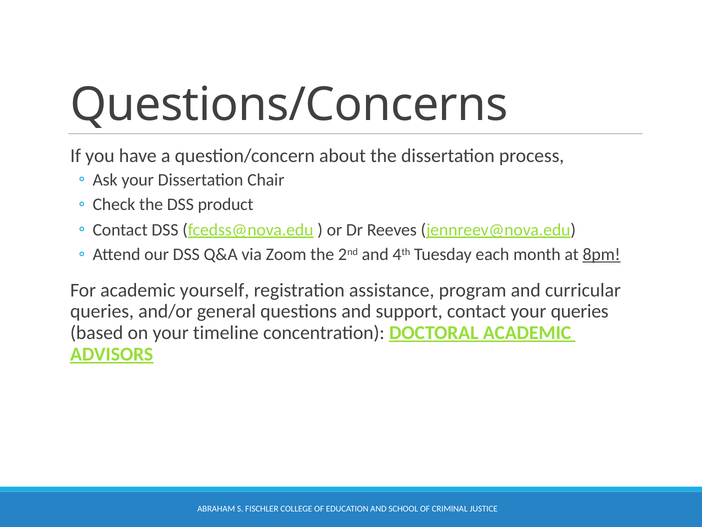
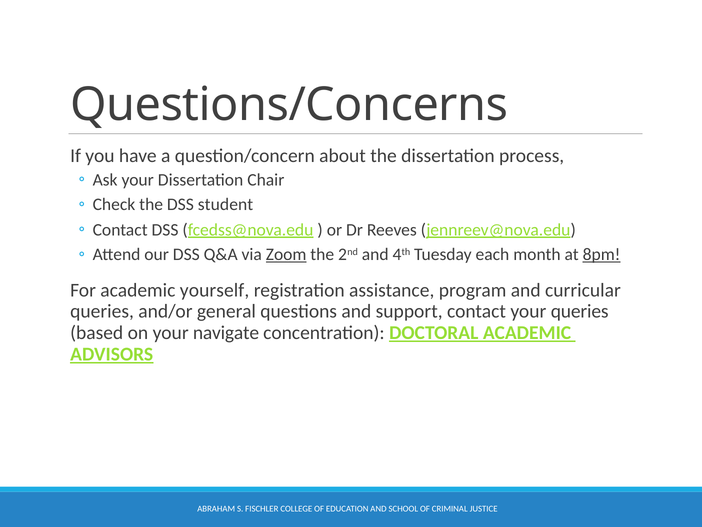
product: product -> student (226, 204)
Zoom underline: none -> present (286, 254)
timeline: timeline -> navigate (226, 332)
